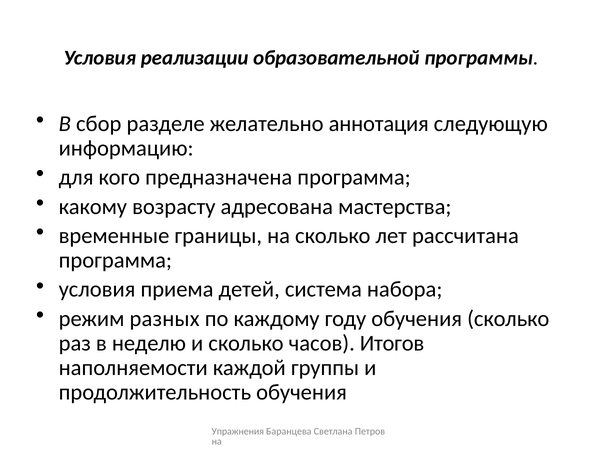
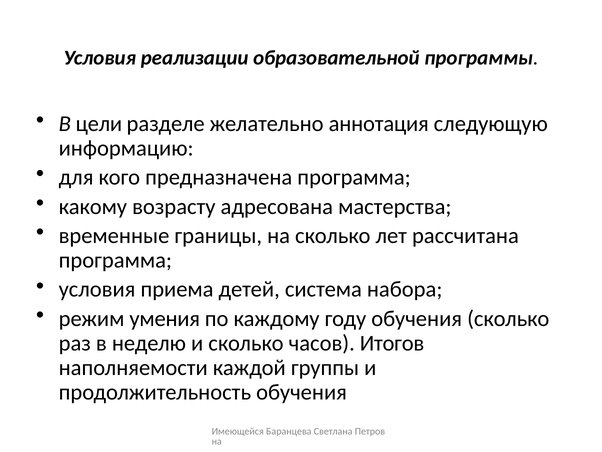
сбор: сбор -> цели (99, 123)
разных: разных -> умения (165, 318)
Упражнения: Упражнения -> Имеющейся (238, 431)
